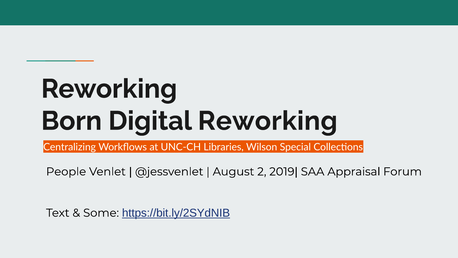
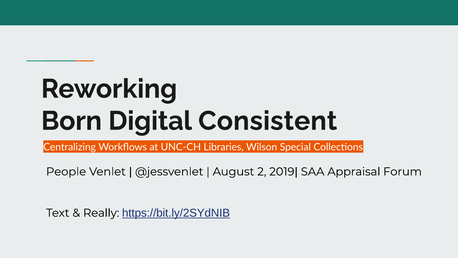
Digital Reworking: Reworking -> Consistent (268, 121)
Some: Some -> Really (101, 213)
